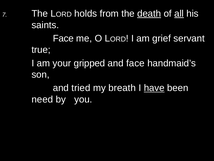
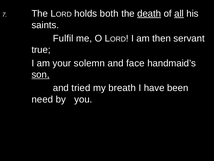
from: from -> both (109, 14)
Face: Face -> Fulfil (63, 38)
grief: grief -> then (162, 38)
gripped: gripped -> solemn (89, 63)
son underline: none -> present (41, 74)
have underline: present -> none (154, 88)
